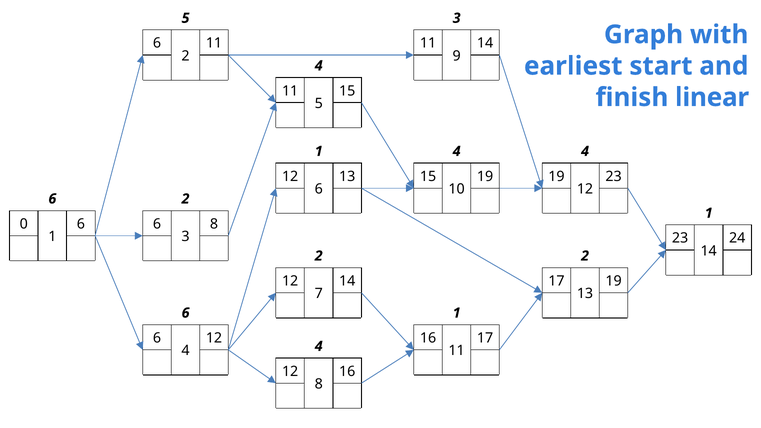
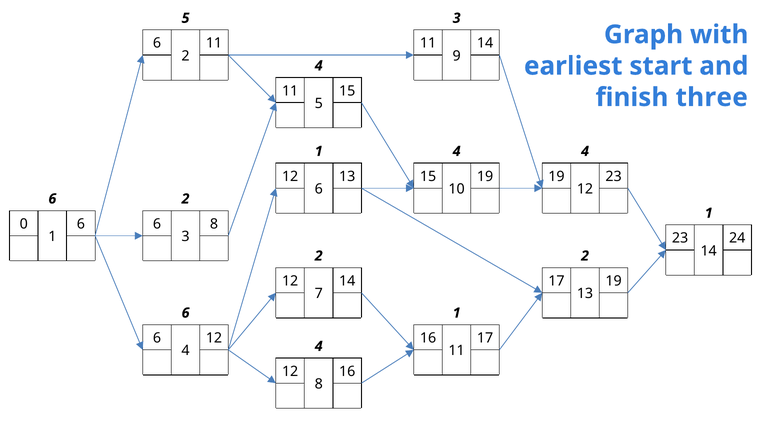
linear: linear -> three (712, 97)
